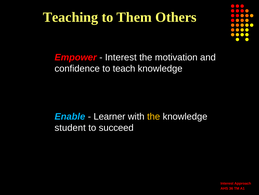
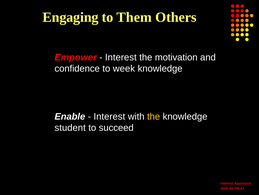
Teaching: Teaching -> Engaging (71, 17)
teach: teach -> week (124, 68)
Enable colour: light blue -> white (70, 116)
Learner: Learner -> Interest (109, 116)
